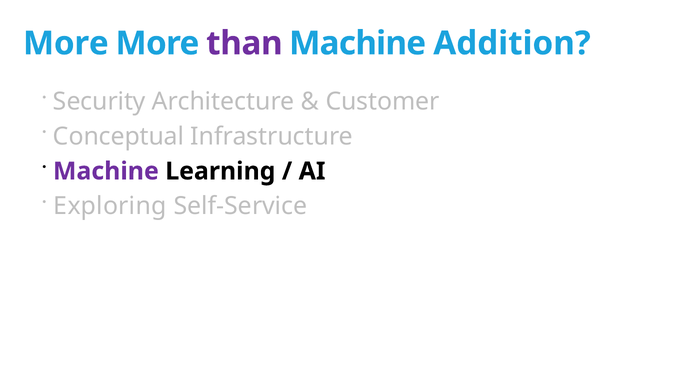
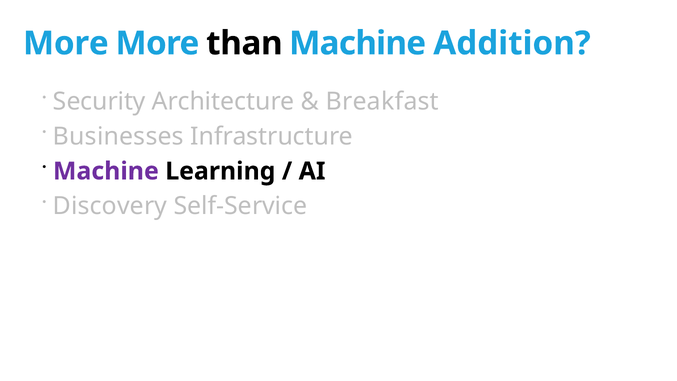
than colour: purple -> black (244, 43)
Customer: Customer -> Breakfast (382, 101)
Conceptual: Conceptual -> Businesses (118, 136)
Exploring: Exploring -> Discovery (110, 206)
